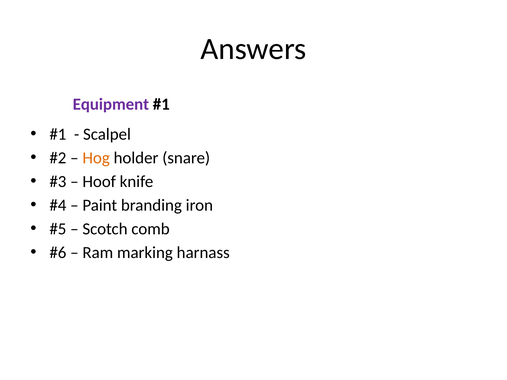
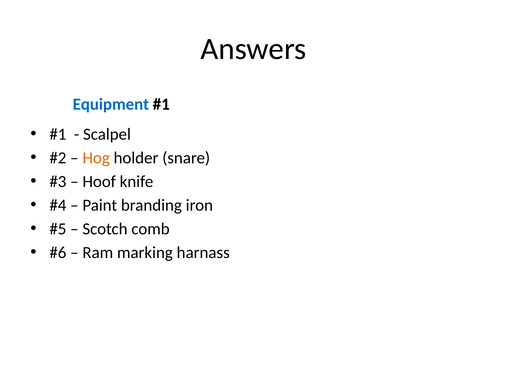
Equipment colour: purple -> blue (111, 104)
